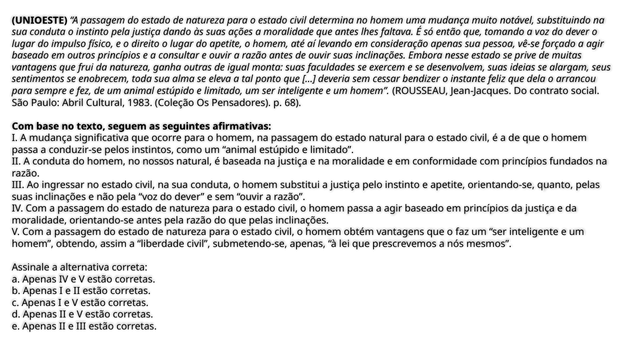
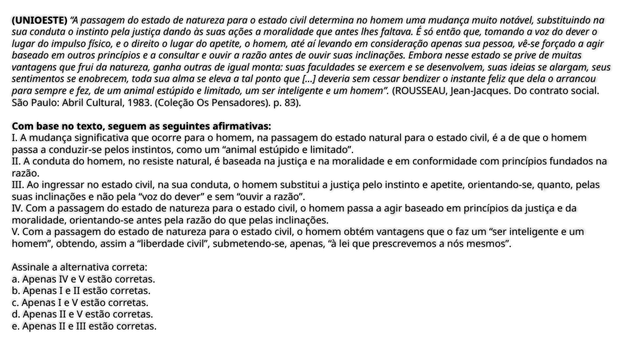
68: 68 -> 83 (293, 103)
nossos: nossos -> resiste (158, 161)
